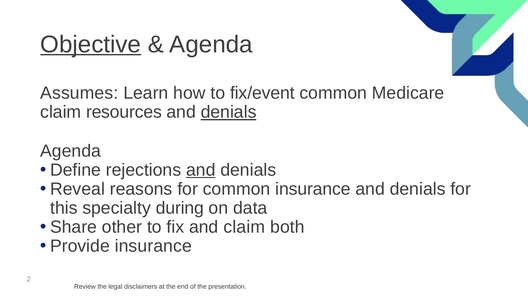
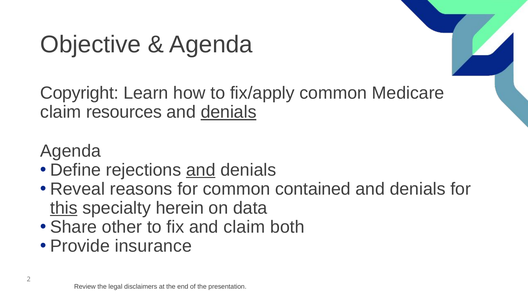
Objective underline: present -> none (91, 44)
Assumes: Assumes -> Copyright (79, 93)
fix/event: fix/event -> fix/apply (262, 93)
common insurance: insurance -> contained (313, 189)
this underline: none -> present (64, 208)
during: during -> herein (180, 208)
